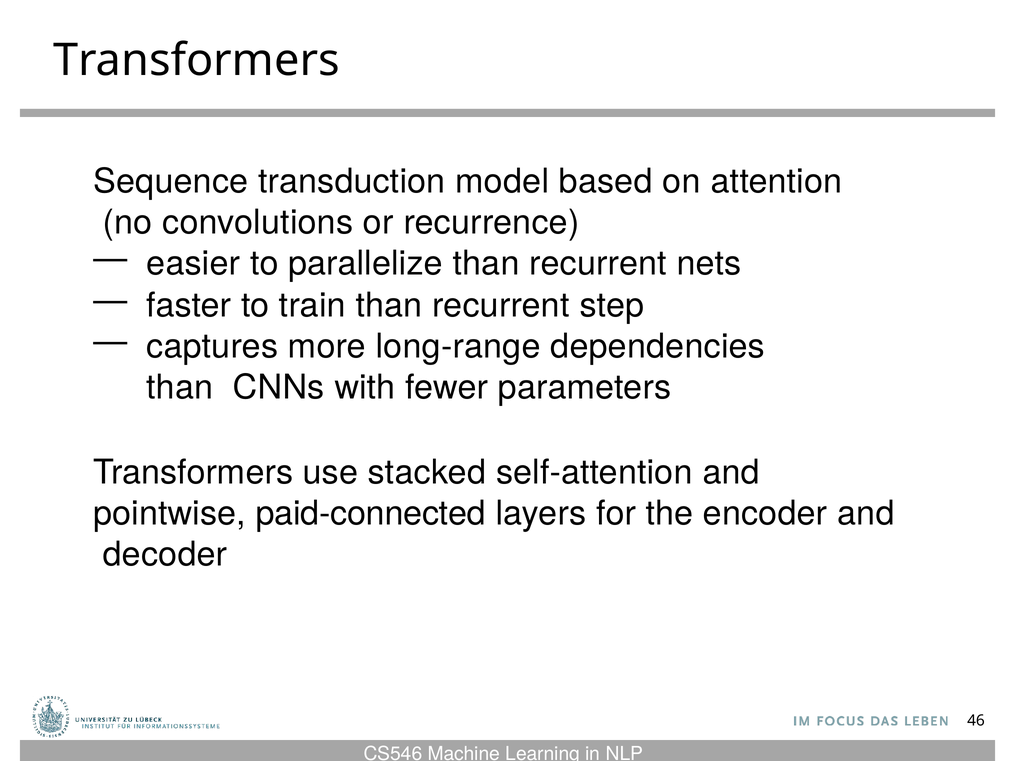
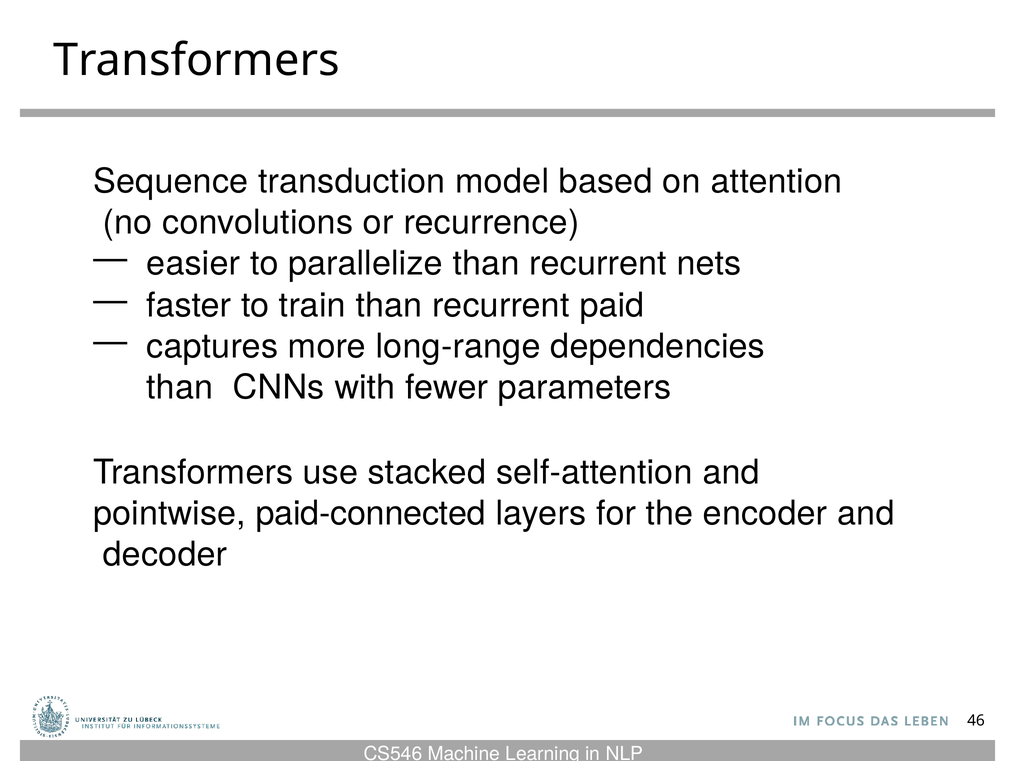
step: step -> paid (612, 306)
